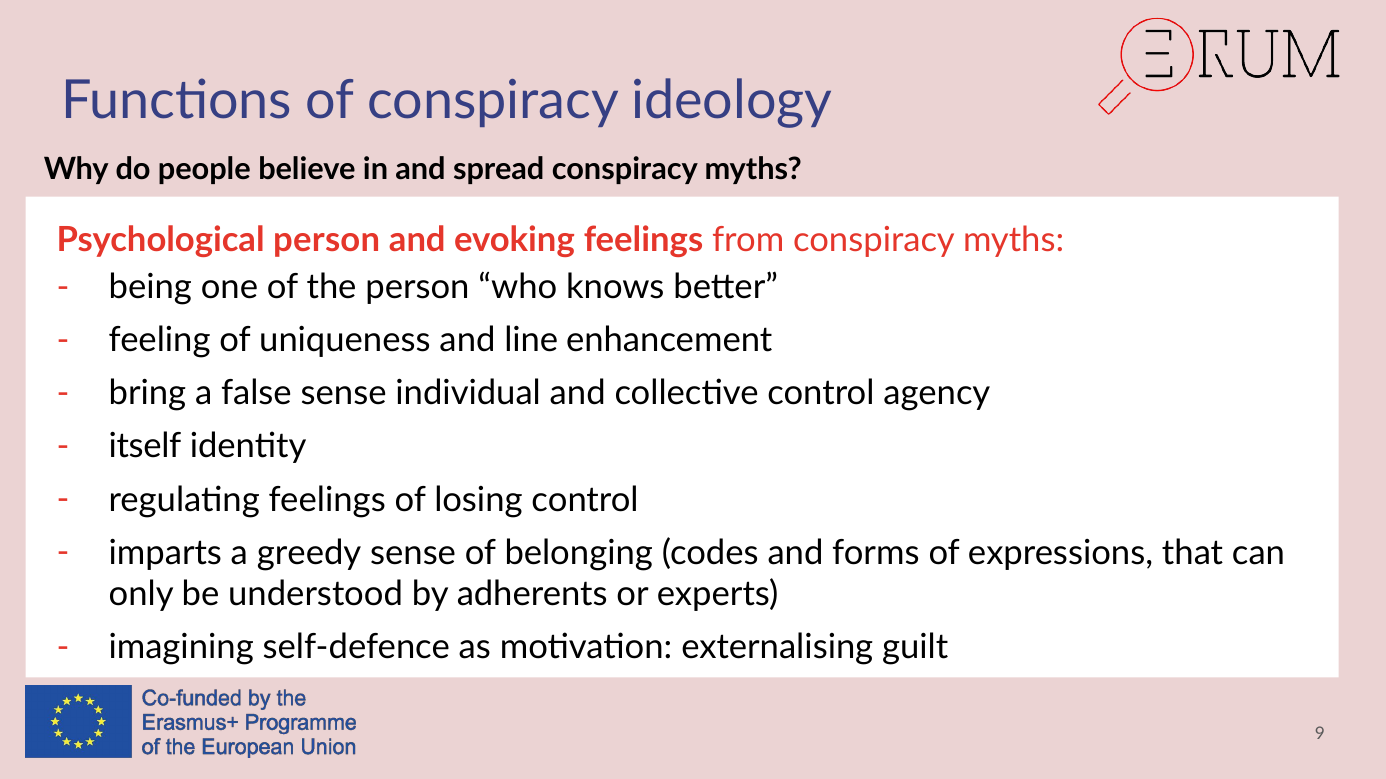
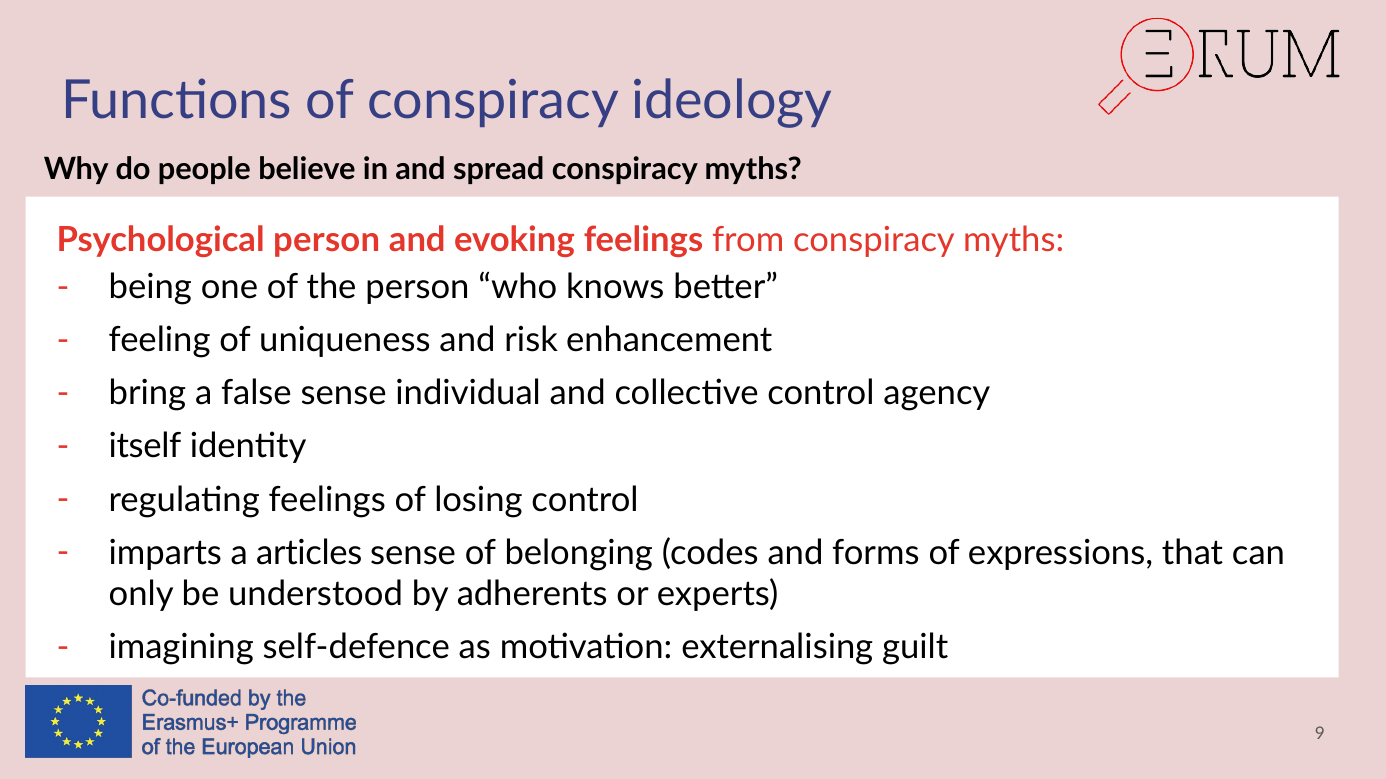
line: line -> risk (531, 341)
greedy: greedy -> articles (309, 553)
